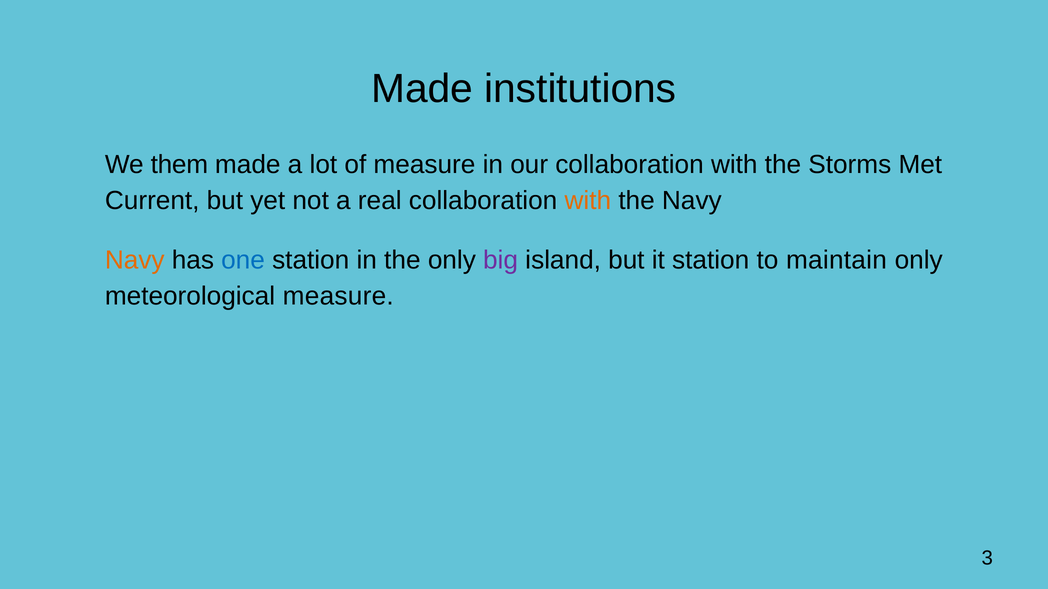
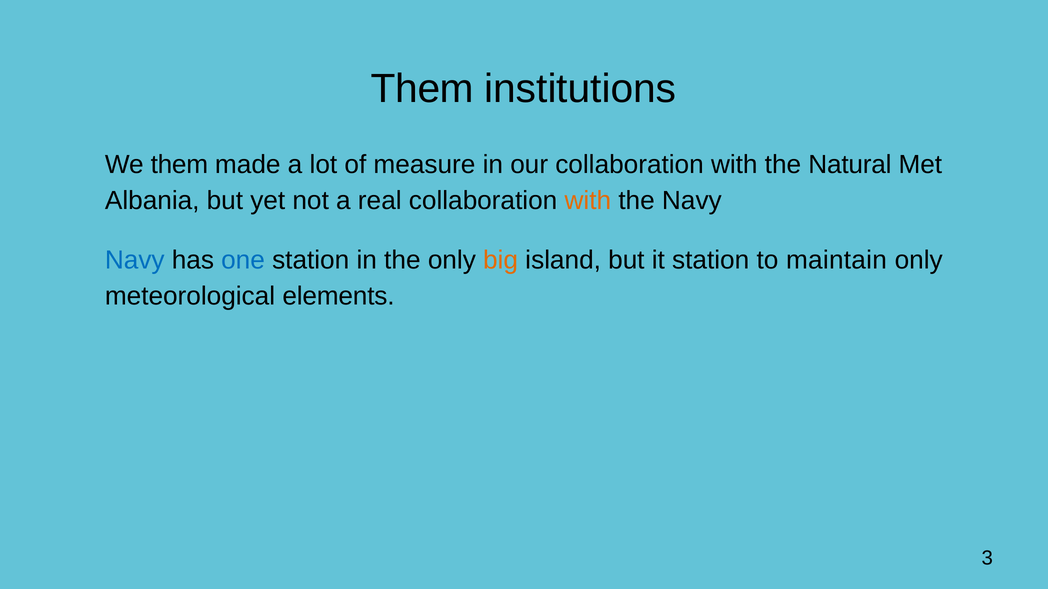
Made: Made -> Them (422, 89)
Storms: Storms -> Natural (850, 165)
Current: Current -> Albania (152, 201)
Navy colour: orange -> blue (135, 260)
big colour: purple -> orange (501, 260)
meteorological measure: measure -> elements (338, 297)
